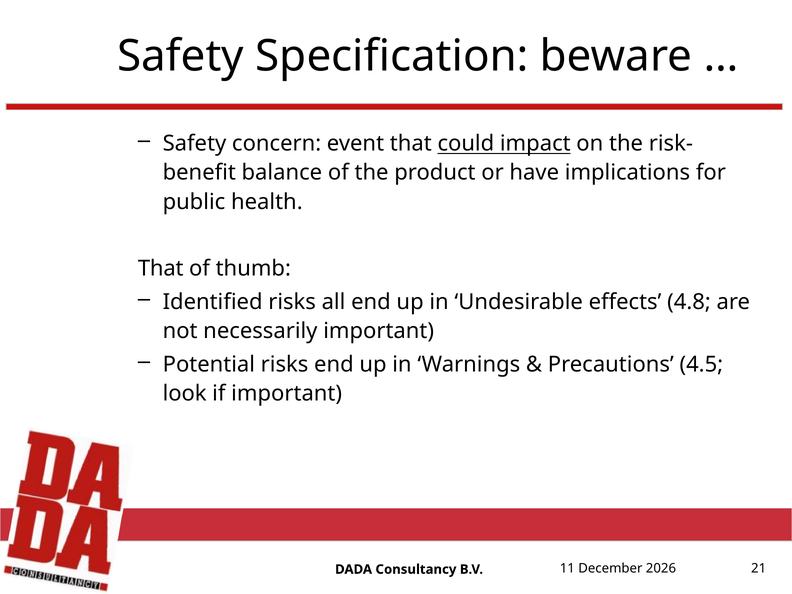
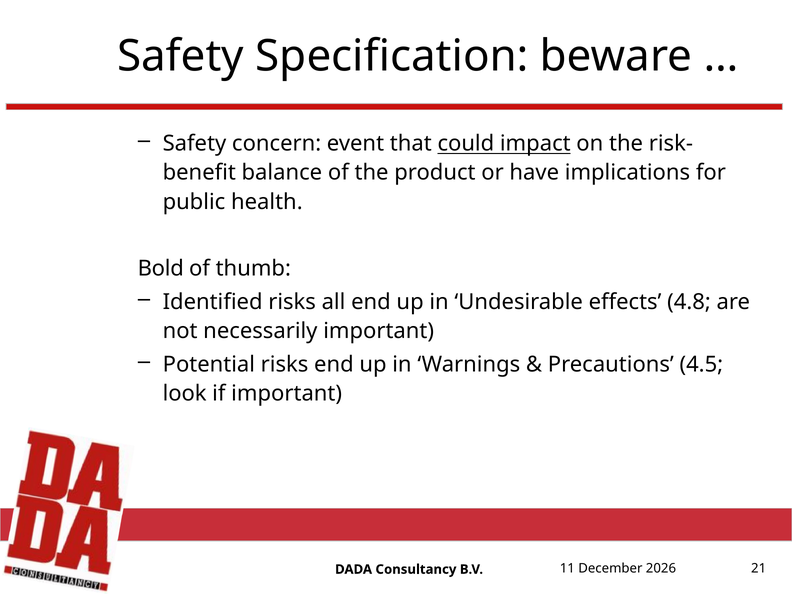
That: That -> Bold (161, 269)
